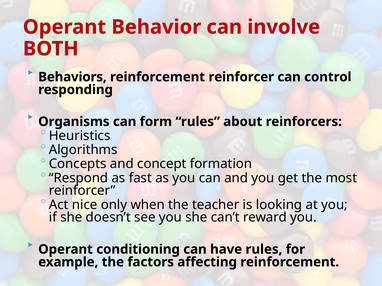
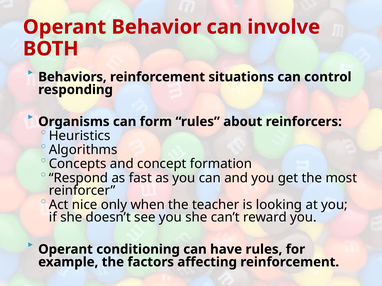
reinforcement reinforcer: reinforcer -> situations (241, 77)
